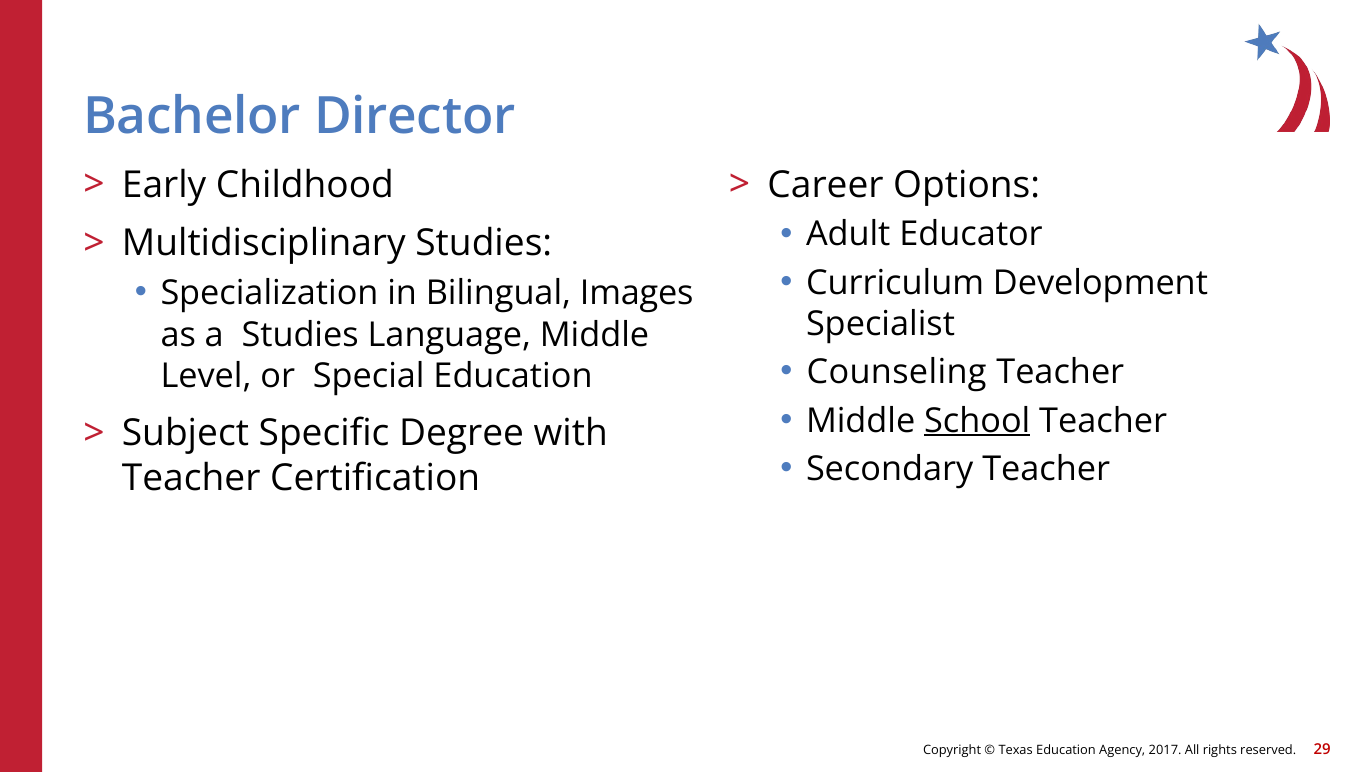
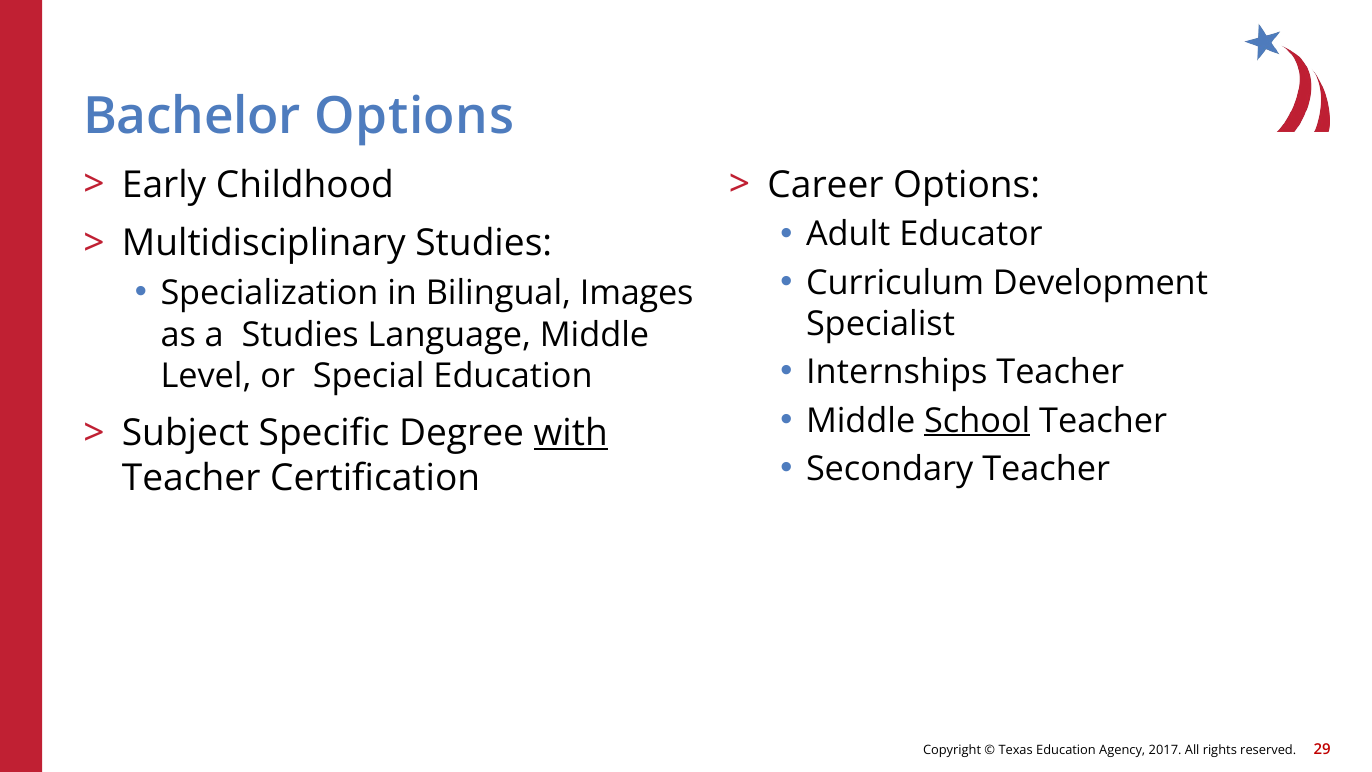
Bachelor Director: Director -> Options (414, 116)
Counseling: Counseling -> Internships (897, 372)
with underline: none -> present (571, 433)
